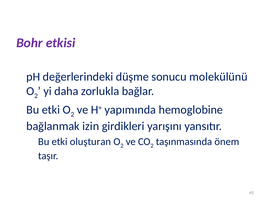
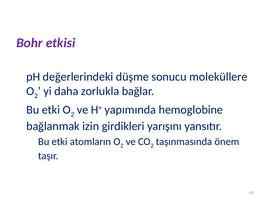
molekülünü: molekülünü -> moleküllere (218, 77)
oluşturan: oluşturan -> atomların (90, 142)
